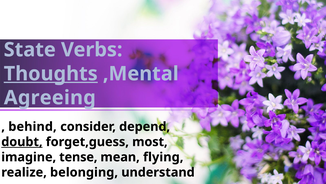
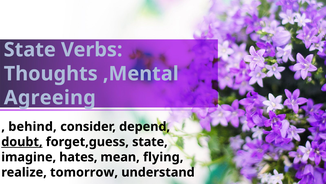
Thoughts underline: present -> none (51, 73)
forget,guess most: most -> state (150, 141)
tense: tense -> hates (78, 157)
belonging: belonging -> tomorrow (84, 172)
